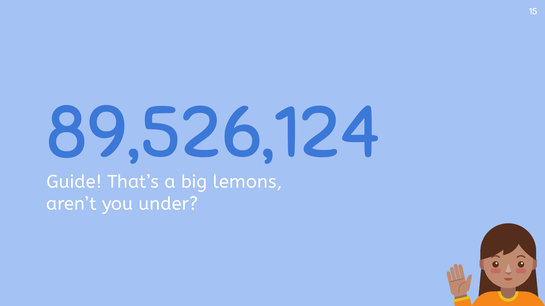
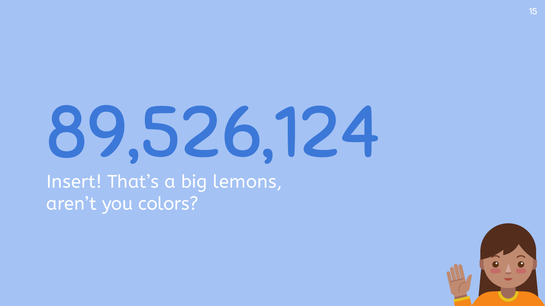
Guide: Guide -> Insert (74, 182)
under: under -> colors (168, 204)
